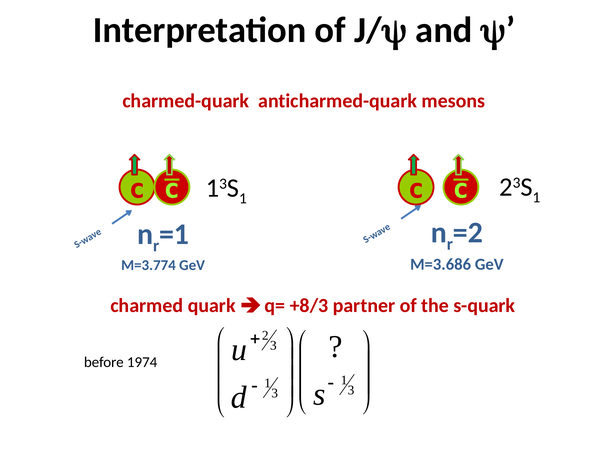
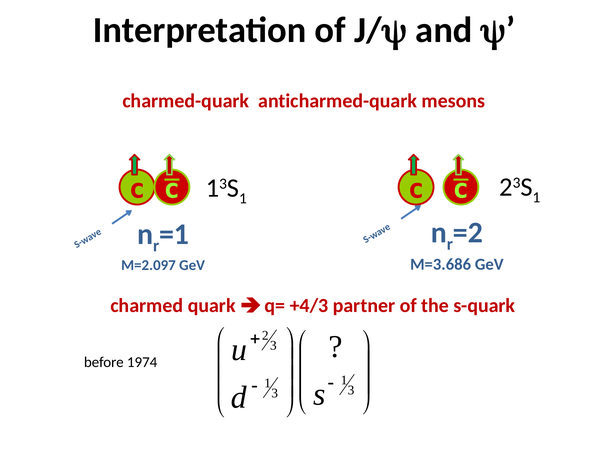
M=3.774: M=3.774 -> M=2.097 (148, 265)
+8/3: +8/3 -> +4/3 (309, 305)
